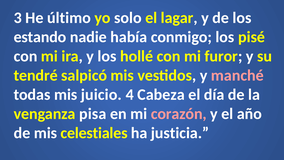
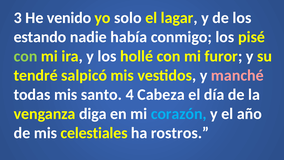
último: último -> venido (69, 18)
con colour: white -> light green (26, 56)
juicio: juicio -> santo (101, 94)
pisa: pisa -> diga (93, 114)
corazón colour: pink -> light blue (179, 114)
justicia: justicia -> rostros (180, 133)
